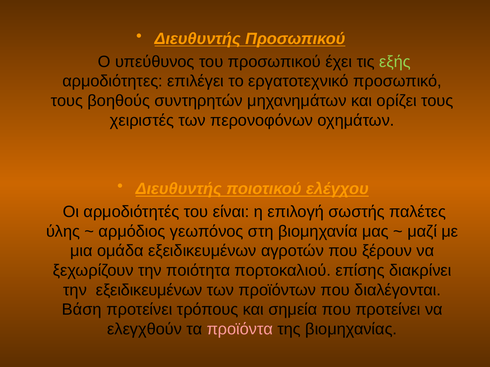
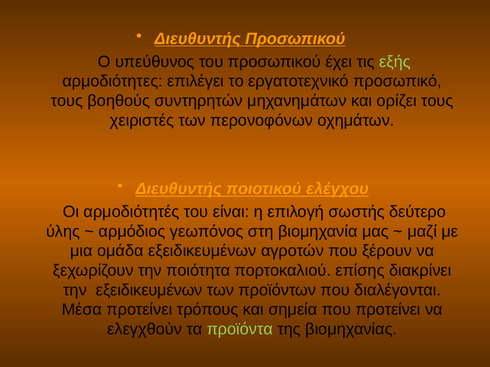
παλέτες: παλέτες -> δεύτερο (418, 212)
Βάση: Βάση -> Μέσα (82, 310)
προϊόντα colour: pink -> light green (240, 330)
